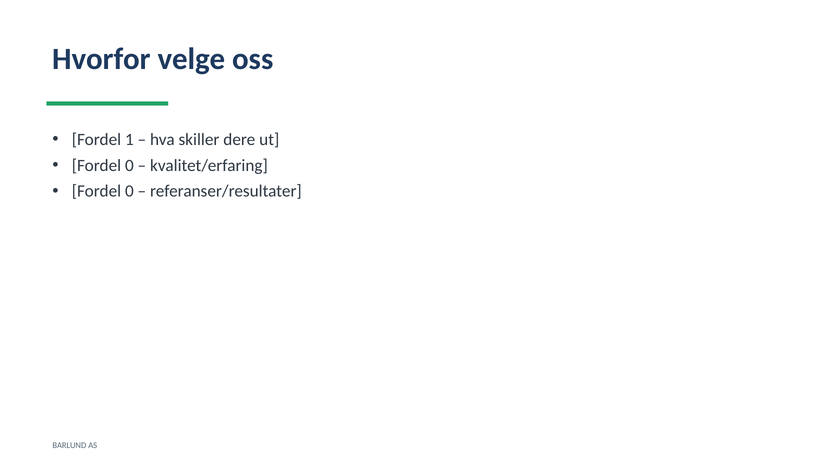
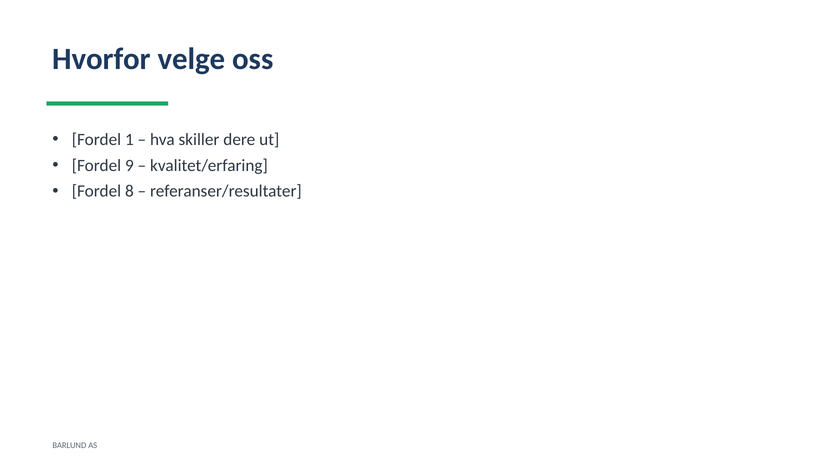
0: 0 -> 9 (129, 166)
0: 0 -> 8 (129, 191)
